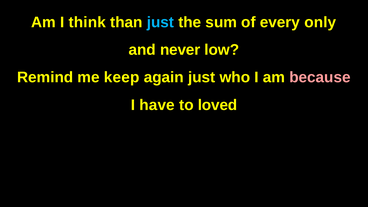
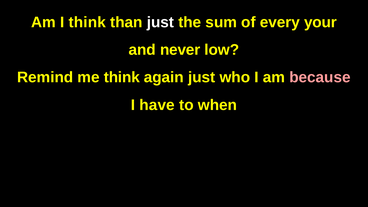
just colour: light blue -> white (160, 22)
only: only -> your (320, 22)
me keep: keep -> think (122, 77)
loved: loved -> when (217, 105)
